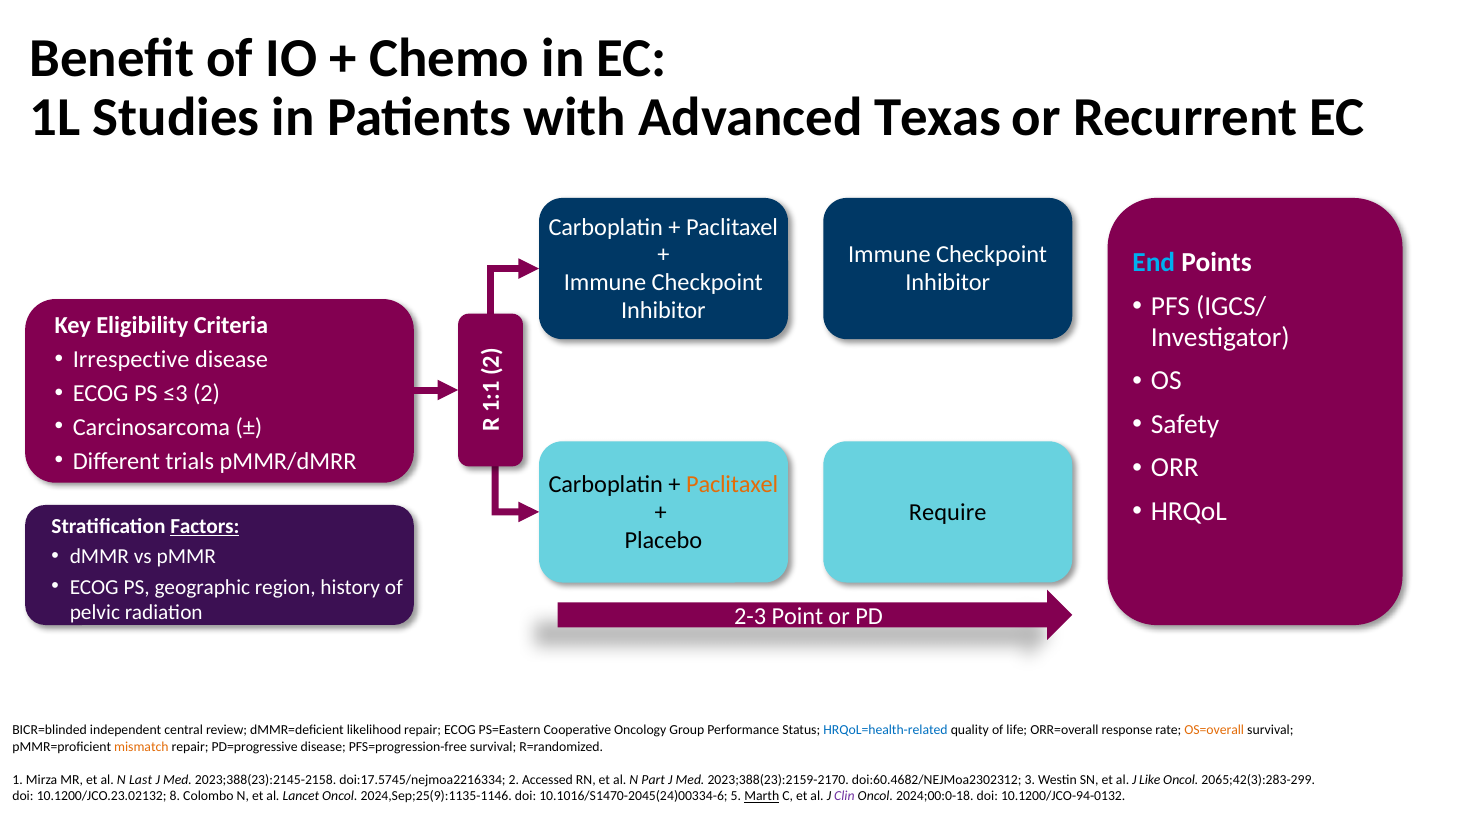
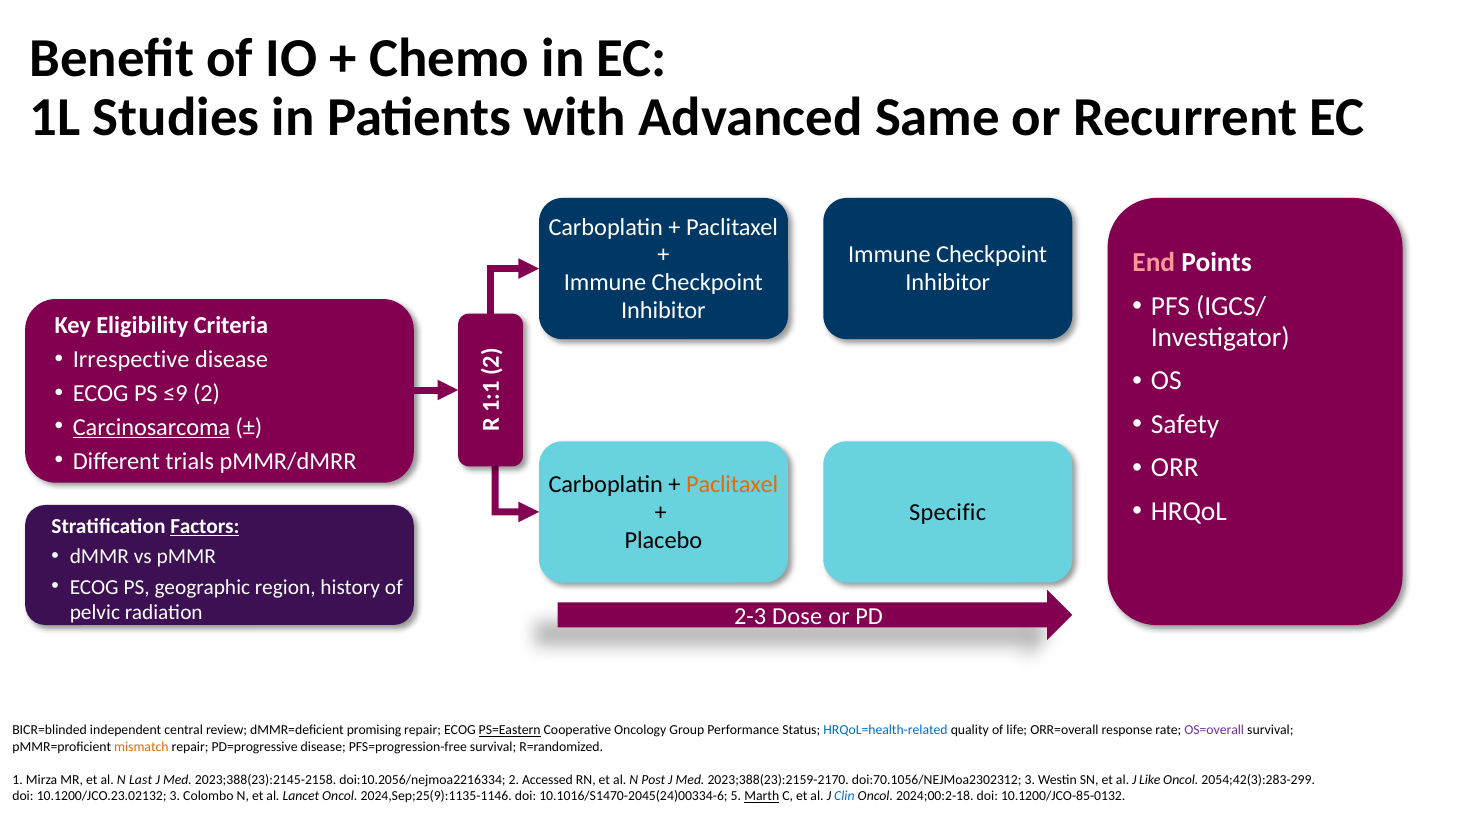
Texas: Texas -> Same (937, 118)
End colour: light blue -> pink (1154, 263)
≤3: ≤3 -> ≤9 (175, 393)
Carcinosarcoma underline: none -> present (151, 427)
Require: Require -> Specific (948, 512)
Point: Point -> Dose (797, 616)
likelihood: likelihood -> promising (374, 730)
PS=Eastern underline: none -> present (510, 730)
OS=overall colour: orange -> purple (1214, 730)
doi:17.5745/nejmoa2216334: doi:17.5745/nejmoa2216334 -> doi:10.2056/nejmoa2216334 (423, 780)
Part: Part -> Post (653, 780)
doi:60.4682/NEJMoa2302312: doi:60.4682/NEJMoa2302312 -> doi:70.1056/NEJMoa2302312 (937, 780)
2065;42(3):283-299: 2065;42(3):283-299 -> 2054;42(3):283-299 (1258, 780)
10.1200/JCO.23.02132 8: 8 -> 3 (175, 796)
Clin colour: purple -> blue (844, 796)
2024;00:0-18: 2024;00:0-18 -> 2024;00:2-18 (935, 796)
10.1200/JCO-94-0132: 10.1200/JCO-94-0132 -> 10.1200/JCO-85-0132 (1063, 796)
